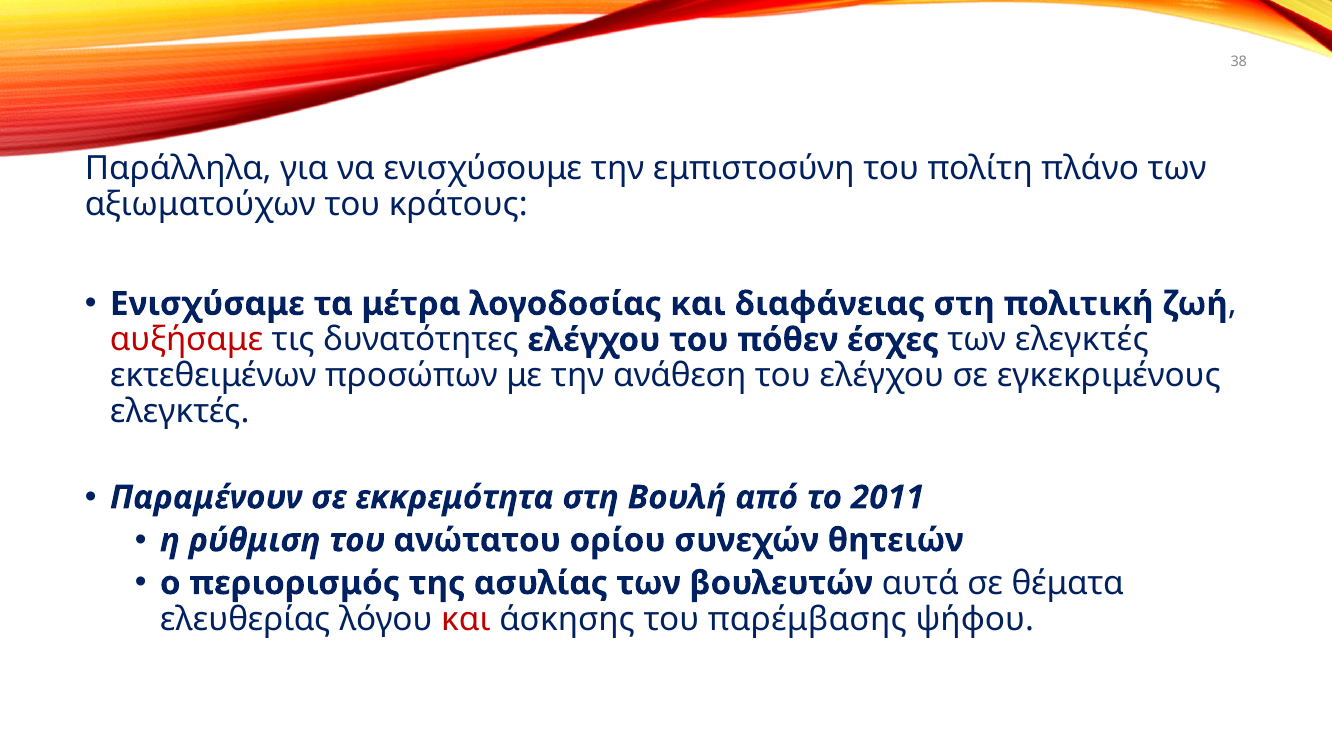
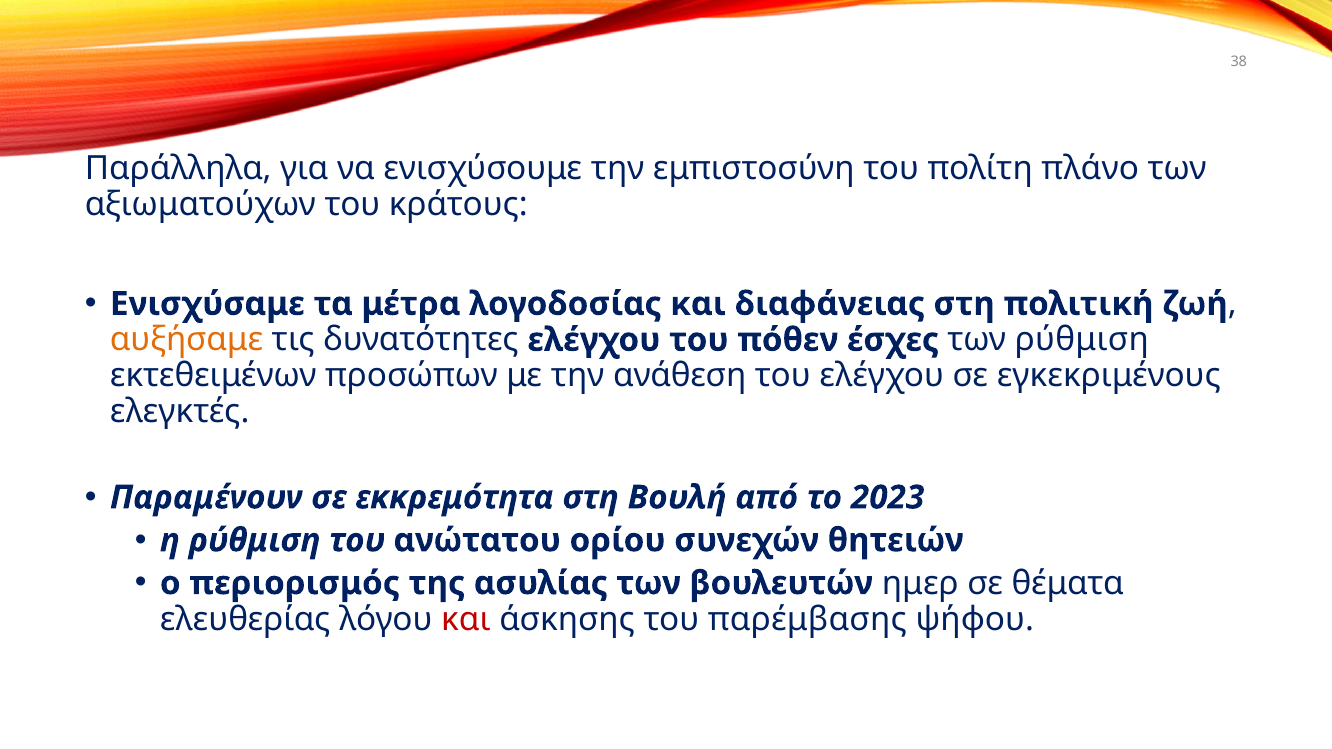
αυξήσαμε colour: red -> orange (187, 340)
των ελεγκτές: ελεγκτές -> ρύθμιση (1082, 340)
2011: 2011 -> 2023 (888, 498)
αυτά: αυτά -> ημερ (920, 583)
